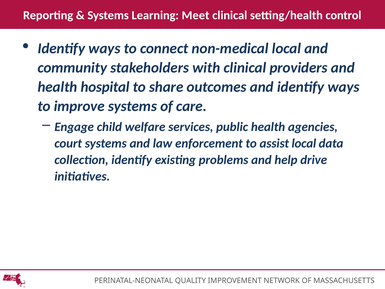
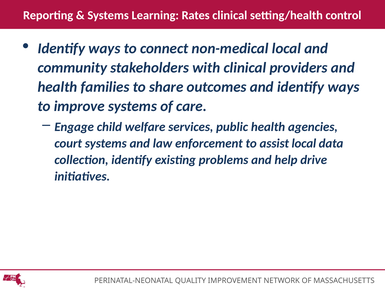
Meet: Meet -> Rates (196, 15)
hospital: hospital -> families (105, 87)
